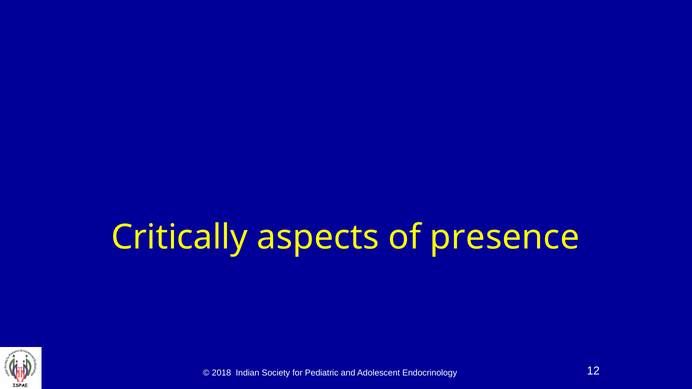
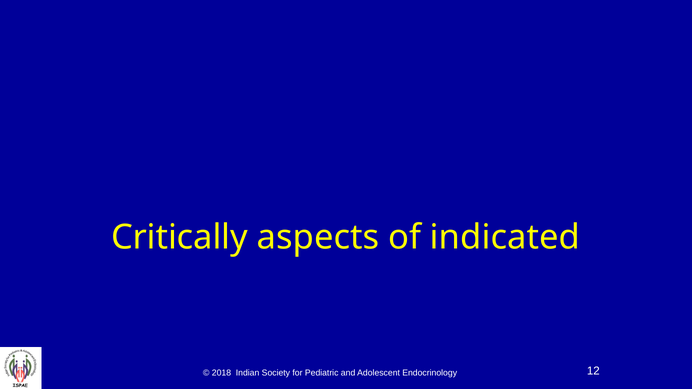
presence: presence -> indicated (505, 237)
